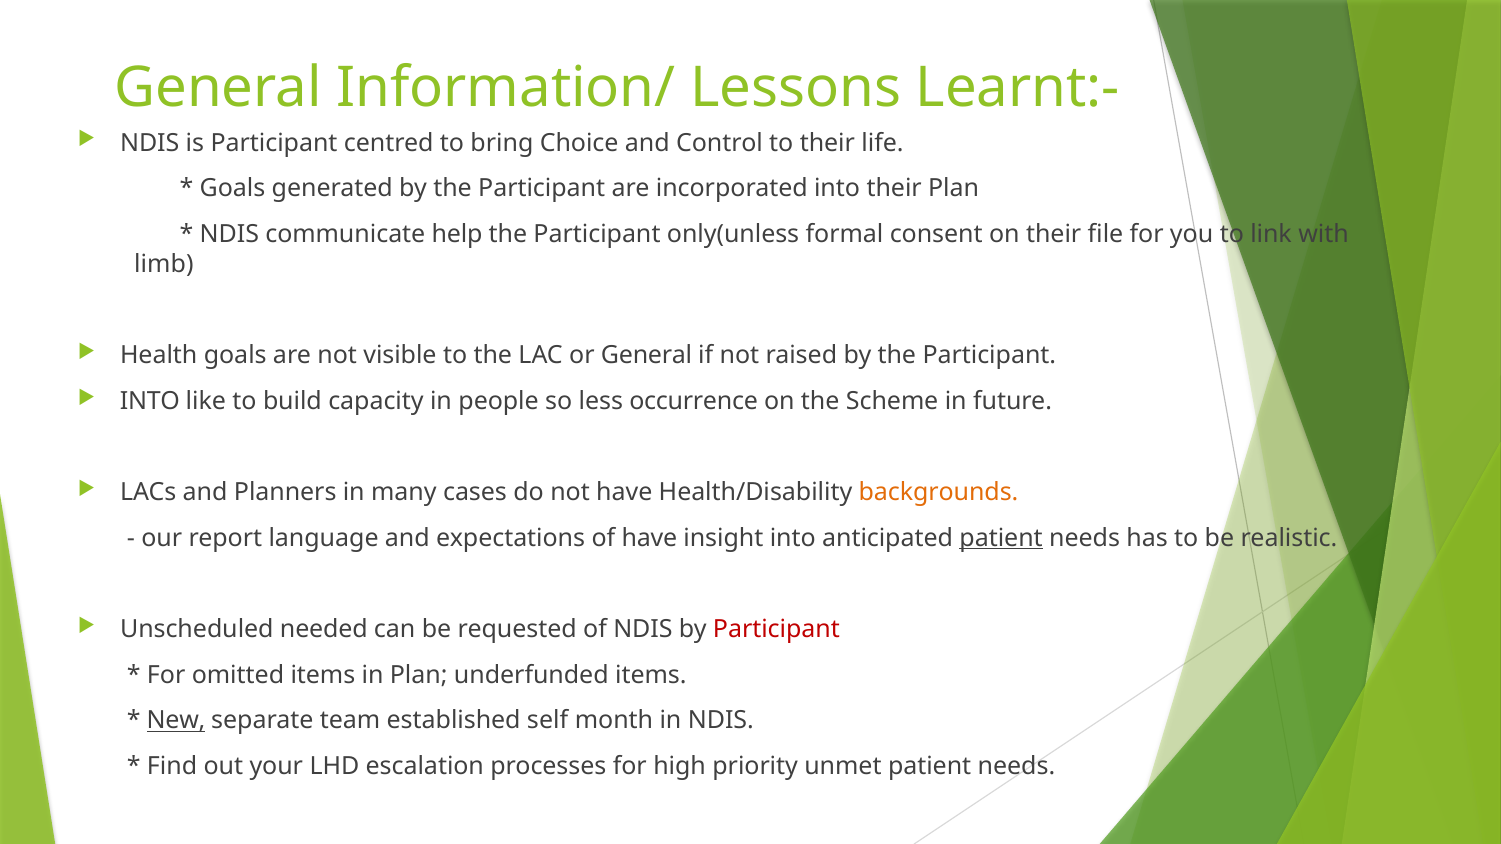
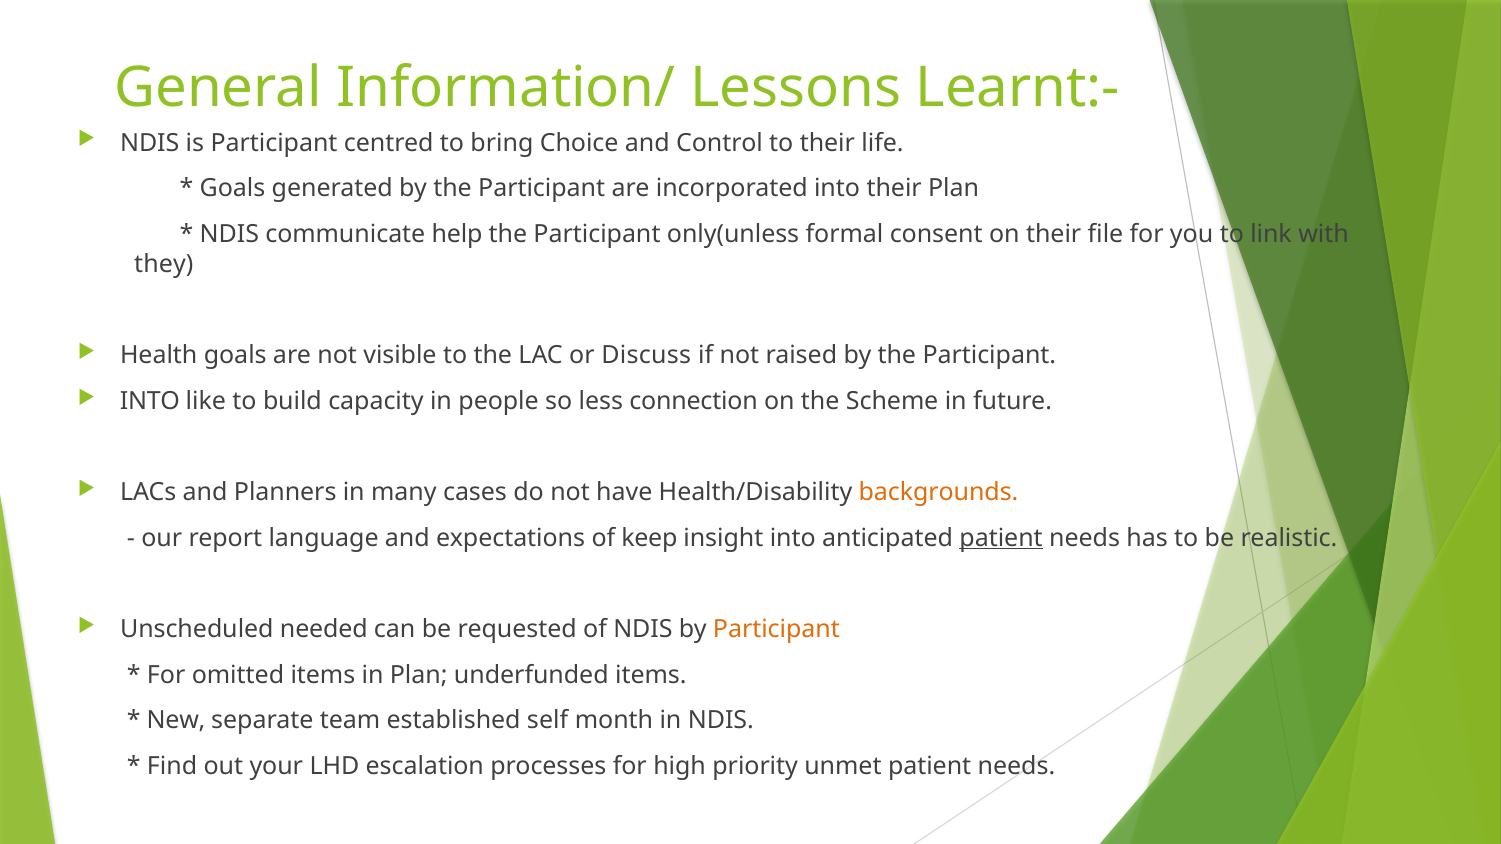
limb: limb -> they (164, 264)
or General: General -> Discuss (646, 356)
occurrence: occurrence -> connection (694, 401)
of have: have -> keep (649, 538)
Participant colour: red -> orange (776, 629)
New underline: present -> none (176, 721)
